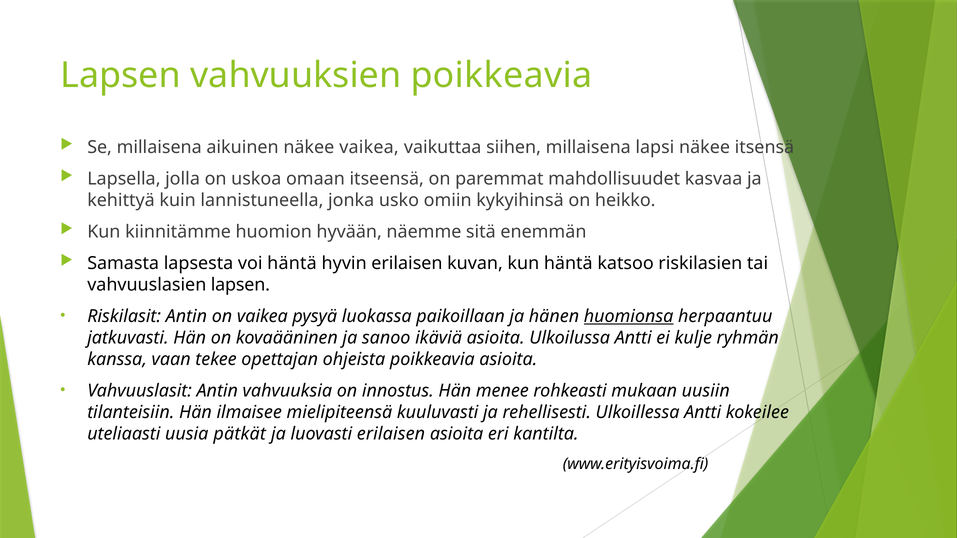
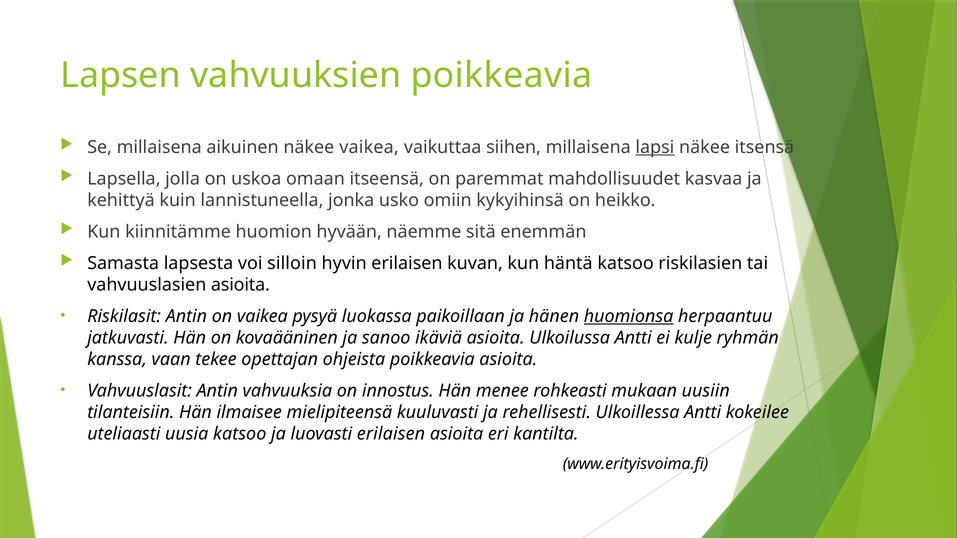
lapsi underline: none -> present (655, 147)
voi häntä: häntä -> silloin (292, 263)
vahvuuslasien lapsen: lapsen -> asioita (240, 285)
uusia pätkät: pätkät -> katsoo (240, 434)
